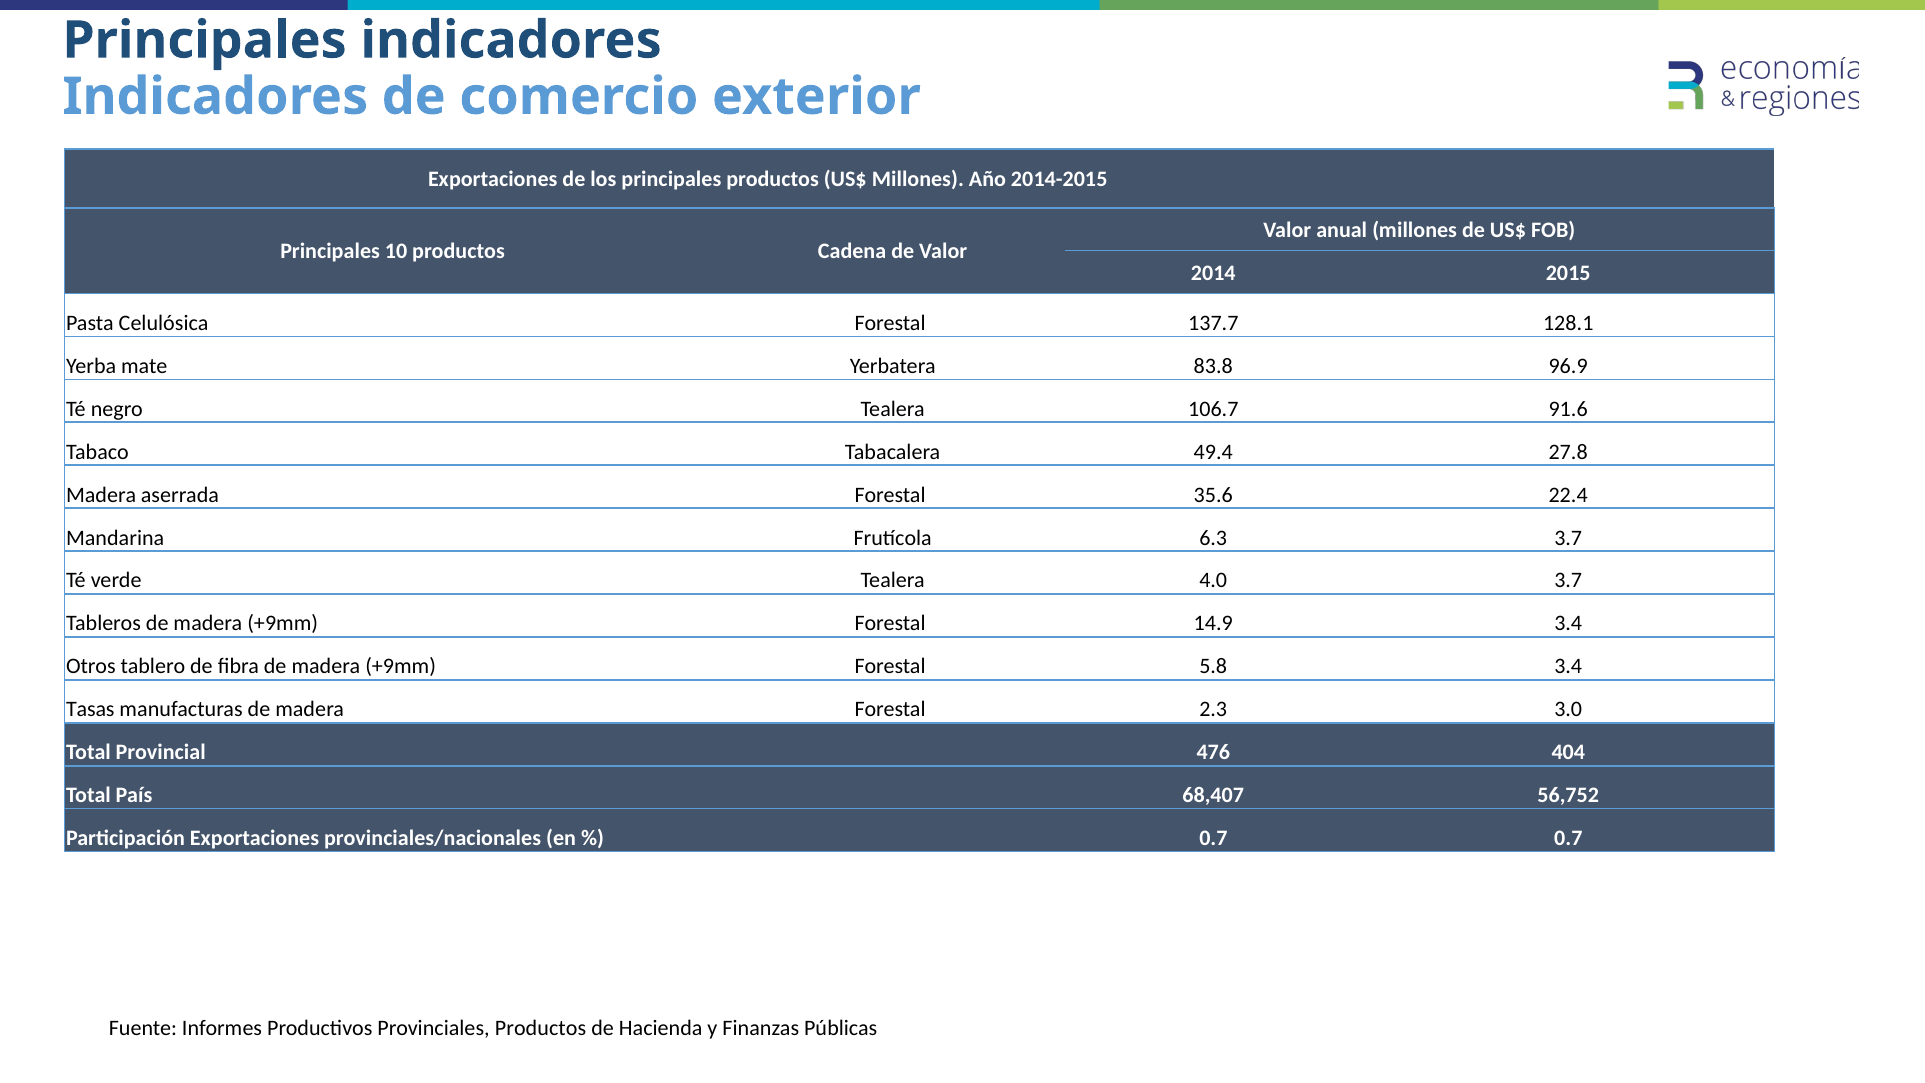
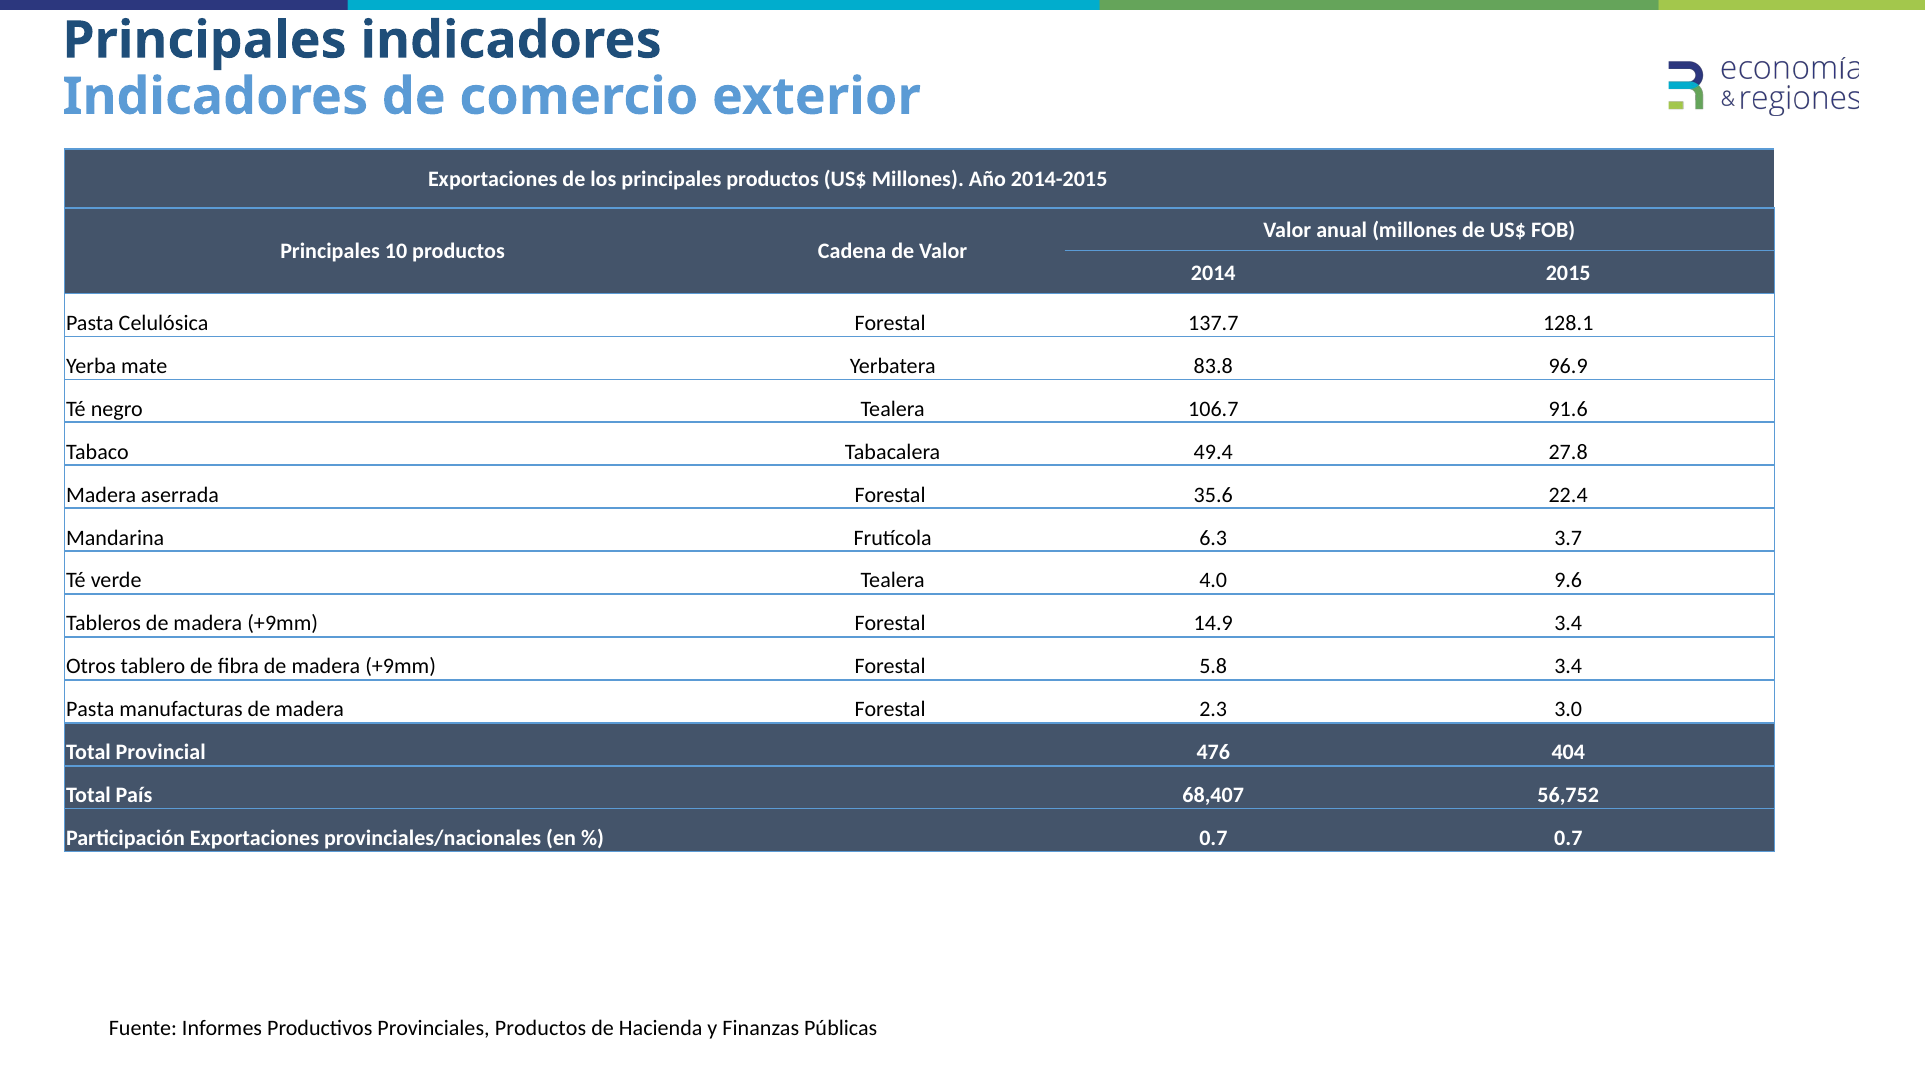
4.0 3.7: 3.7 -> 9.6 (1568, 581)
Tasas: Tasas -> Pasta (90, 709)
